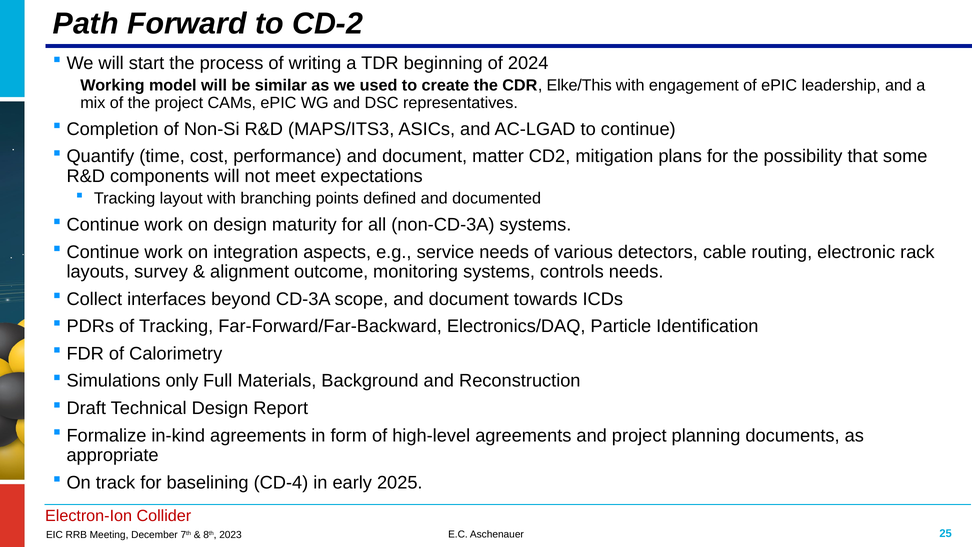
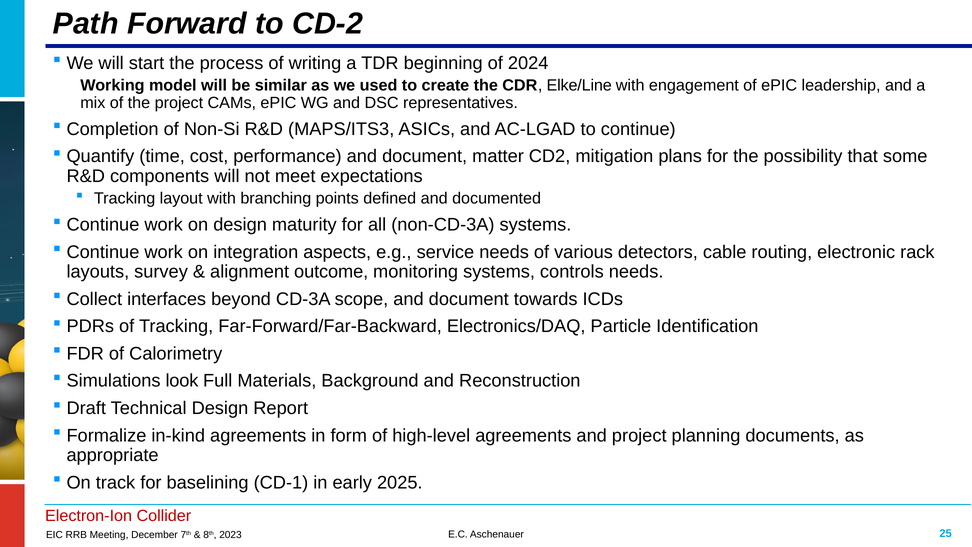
Elke/This: Elke/This -> Elke/Line (579, 85)
only: only -> look (182, 381)
CD-4: CD-4 -> CD-1 (281, 482)
